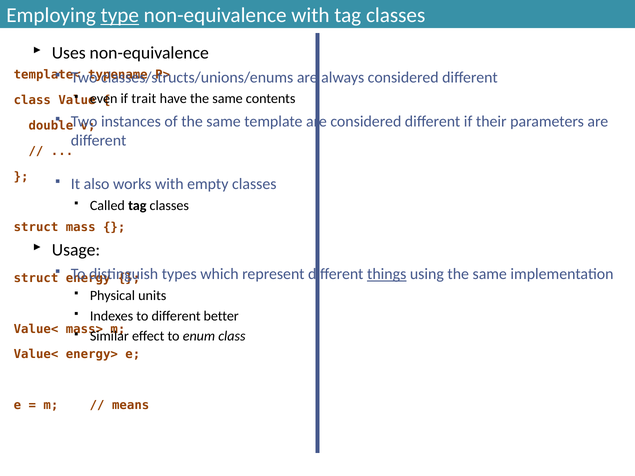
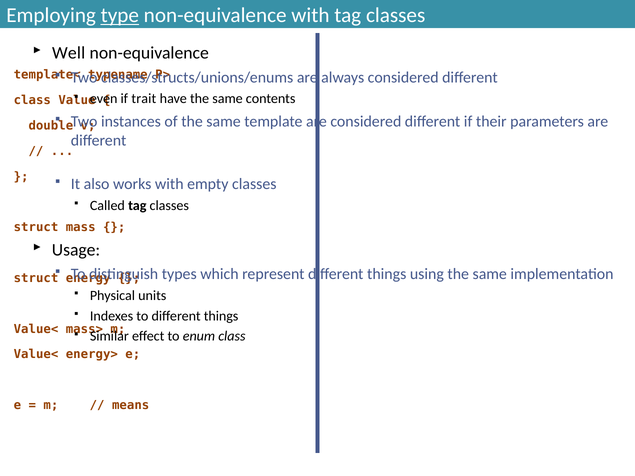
Uses: Uses -> Well (69, 53)
things underline: present -> none (387, 274)
to different better: better -> things (221, 316)
